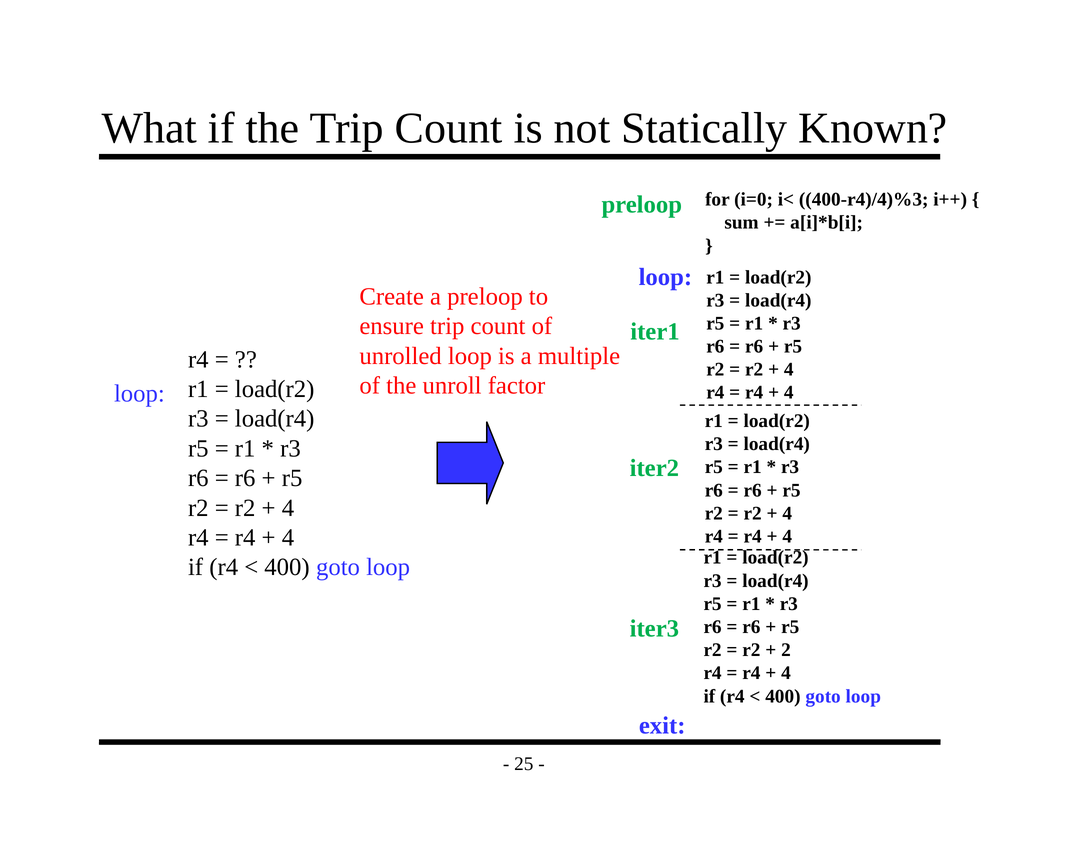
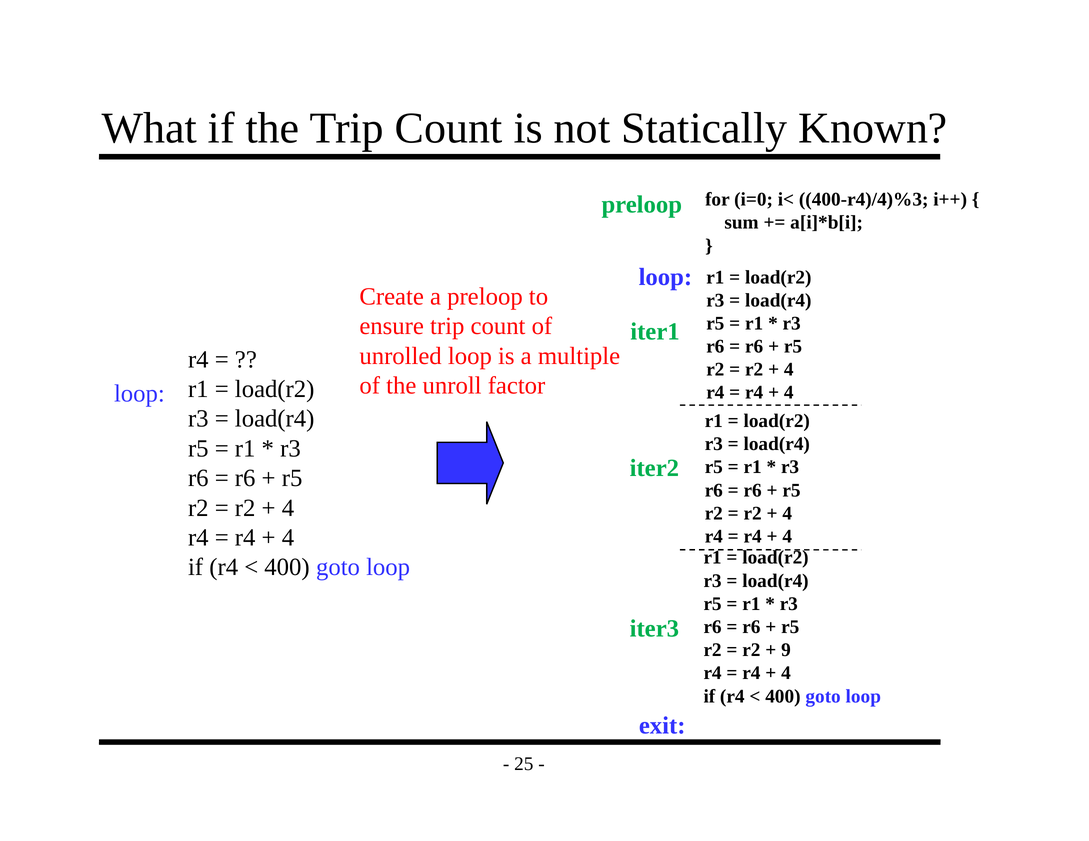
2: 2 -> 9 (786, 650)
